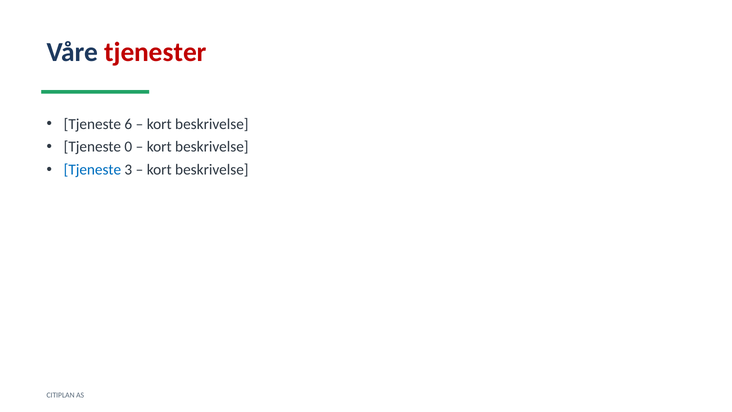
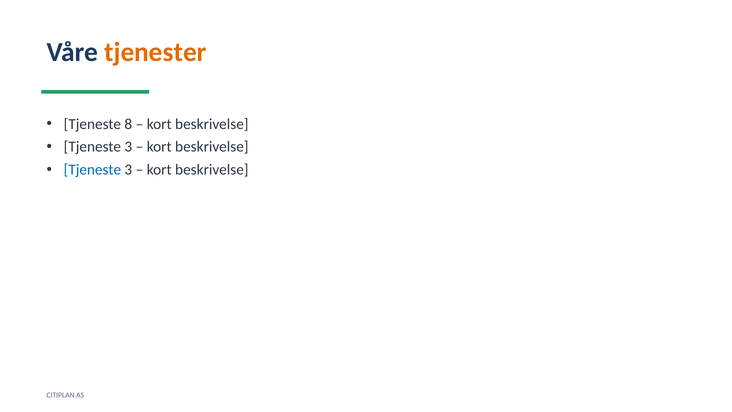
tjenester colour: red -> orange (155, 52)
6: 6 -> 8 (128, 124)
0: 0 -> 3 (128, 147)
